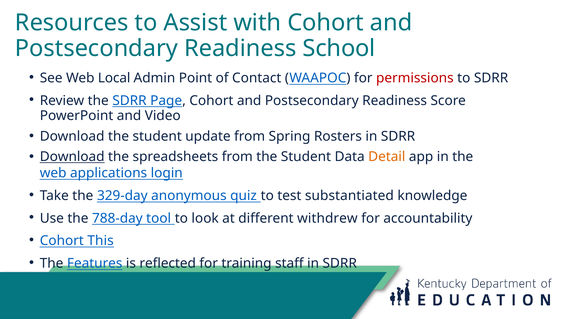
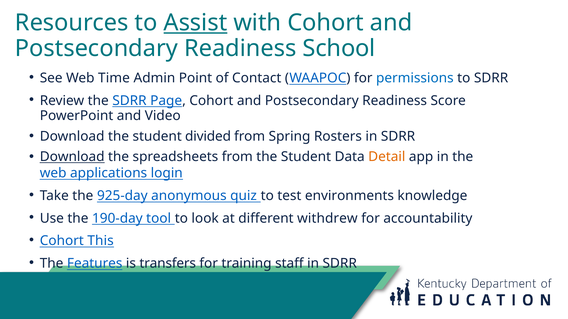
Assist underline: none -> present (195, 23)
Local: Local -> Time (114, 78)
permissions colour: red -> blue (415, 78)
update: update -> divided (208, 136)
329-day: 329-day -> 925-day (122, 196)
substantiated: substantiated -> environments (349, 196)
788-day: 788-day -> 190-day (117, 219)
reflected: reflected -> transfers (168, 264)
